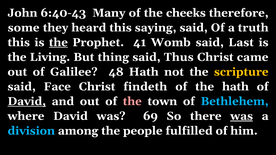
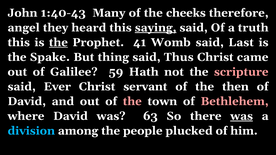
6:40-43: 6:40-43 -> 1:40-43 (63, 13)
some: some -> angel (24, 28)
saying underline: none -> present (156, 28)
Living: Living -> Spake (50, 57)
48: 48 -> 59 (116, 72)
scripture colour: yellow -> pink (241, 72)
Face: Face -> Ever (57, 87)
findeth: findeth -> servant (145, 87)
the hath: hath -> then (235, 87)
David underline: present -> none (27, 101)
Bethlehem colour: light blue -> pink (235, 101)
69: 69 -> 63 (150, 116)
fulfilled: fulfilled -> plucked (189, 131)
